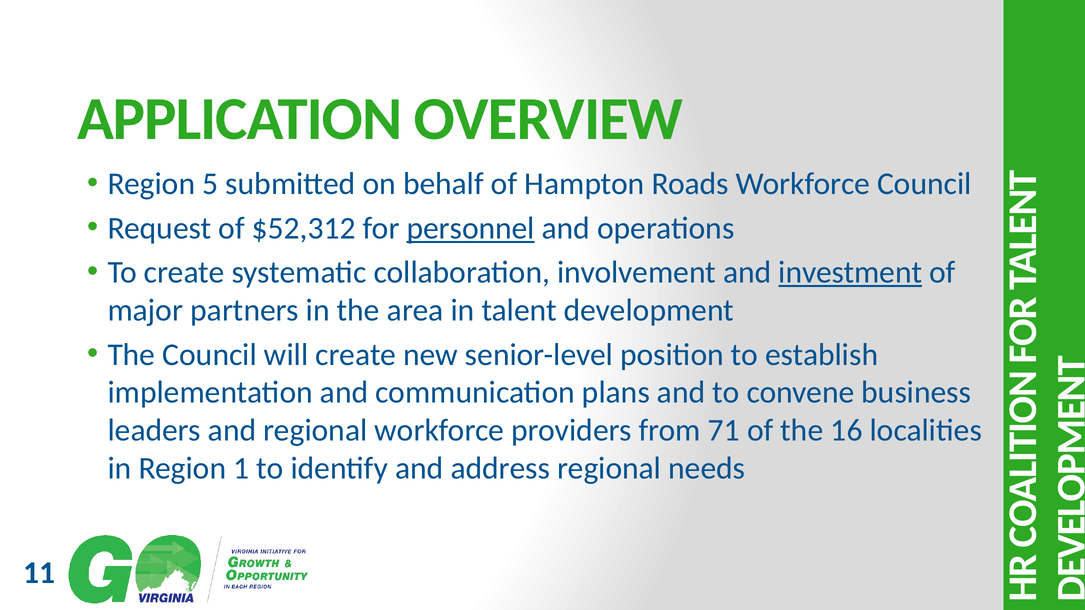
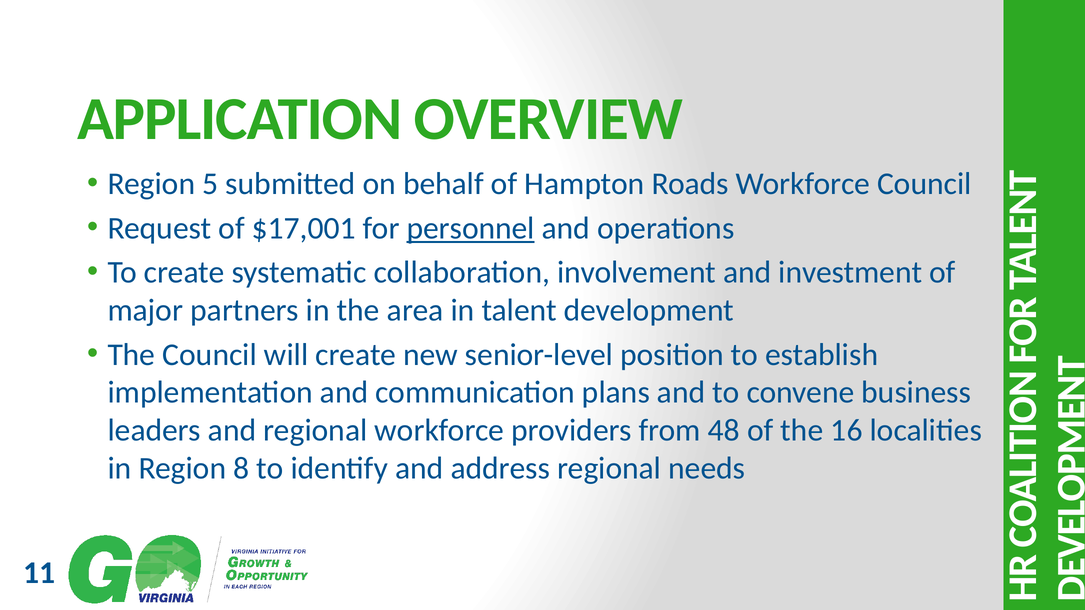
$52,312: $52,312 -> $17,001 (304, 228)
investment underline: present -> none (850, 273)
71: 71 -> 48 (724, 431)
1: 1 -> 8 (241, 468)
